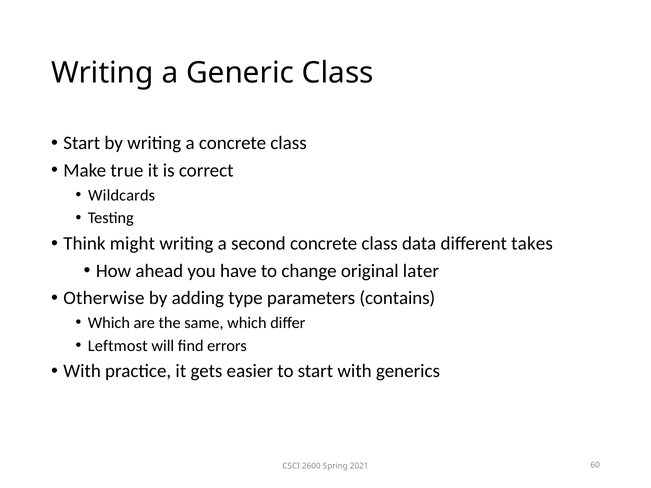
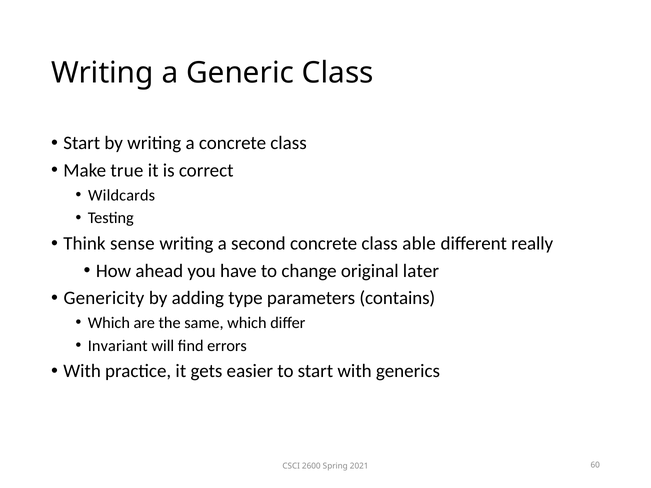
might: might -> sense (132, 244)
data: data -> able (419, 244)
takes: takes -> really (532, 244)
Otherwise: Otherwise -> Genericity (104, 298)
Leftmost: Leftmost -> Invariant (118, 346)
